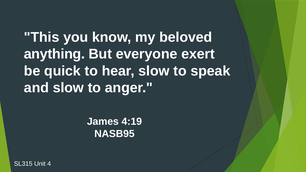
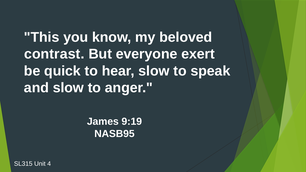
anything: anything -> contrast (54, 54)
4:19: 4:19 -> 9:19 (132, 122)
